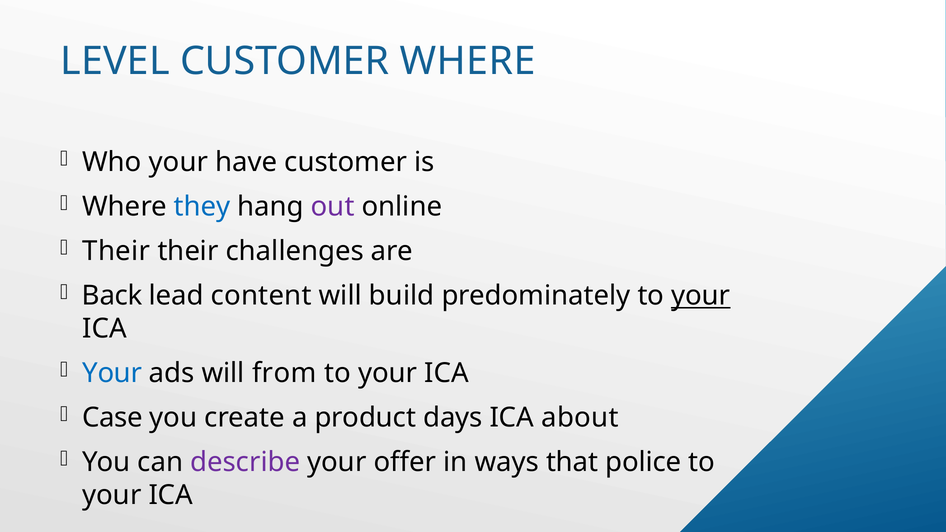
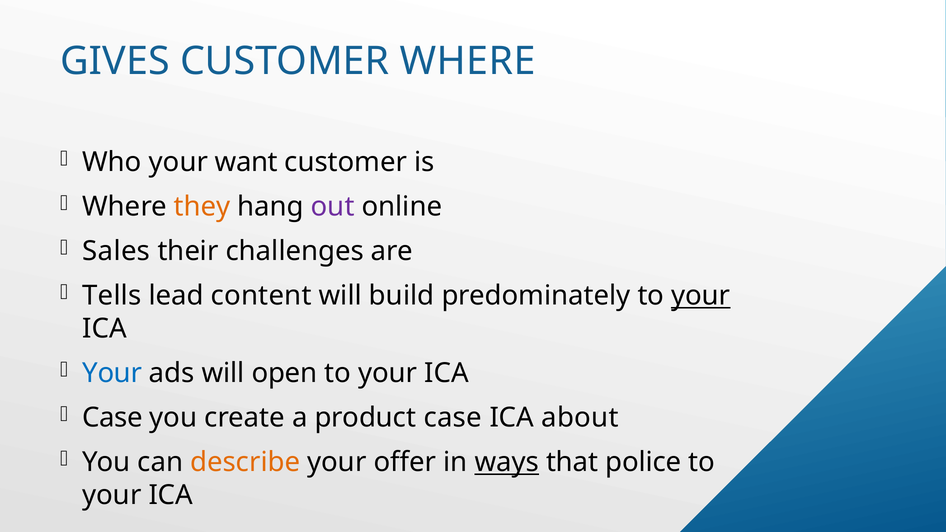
LEVEL: LEVEL -> GIVES (115, 61)
have: have -> want (246, 162)
they colour: blue -> orange (202, 207)
Their: Their -> Sales (116, 251)
Back: Back -> Tells (112, 296)
from: from -> open (285, 373)
product days: days -> case (453, 418)
describe colour: purple -> orange (245, 462)
ways underline: none -> present (507, 462)
